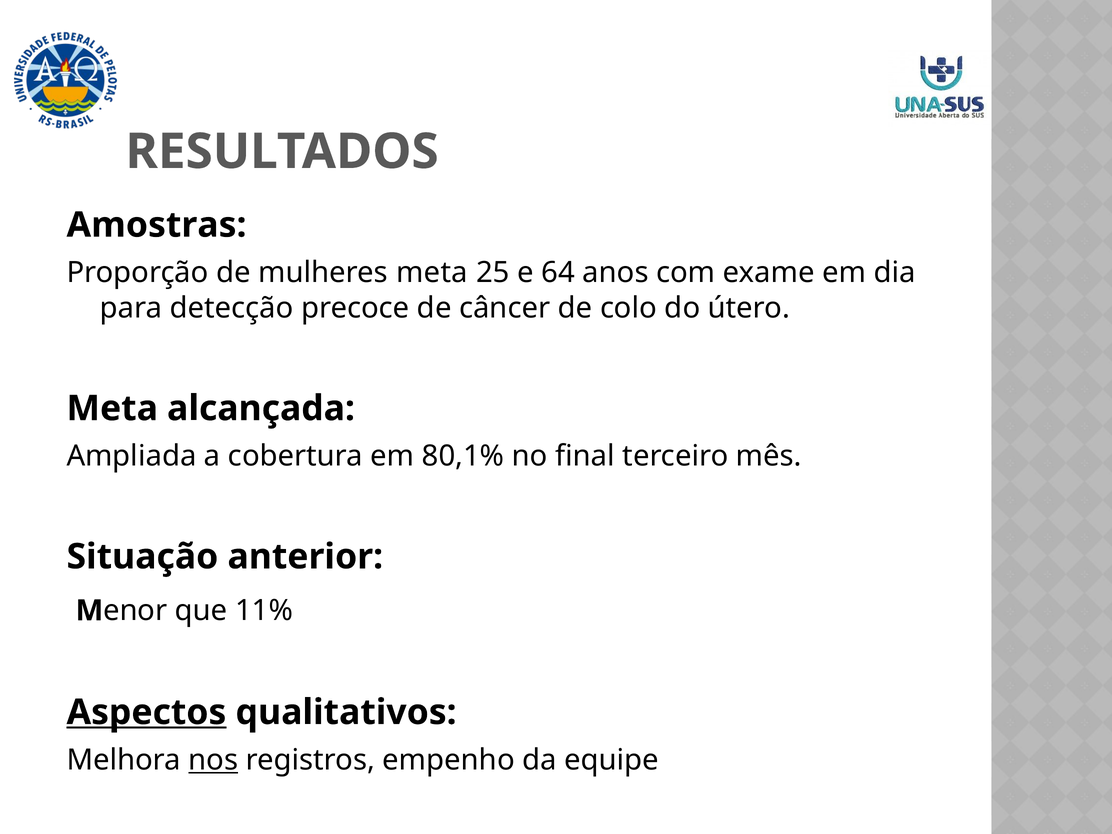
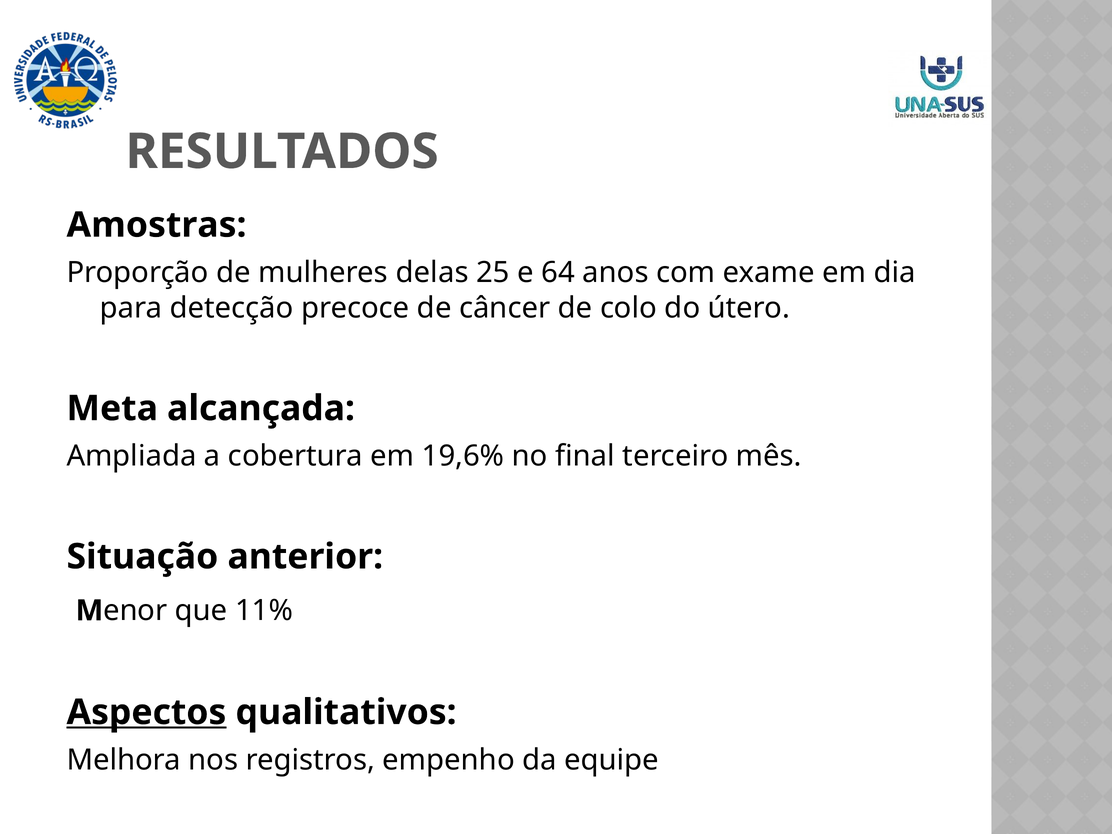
mulheres meta: meta -> delas (432, 273)
80,1%: 80,1% -> 19,6% (463, 456)
nos underline: present -> none (213, 760)
